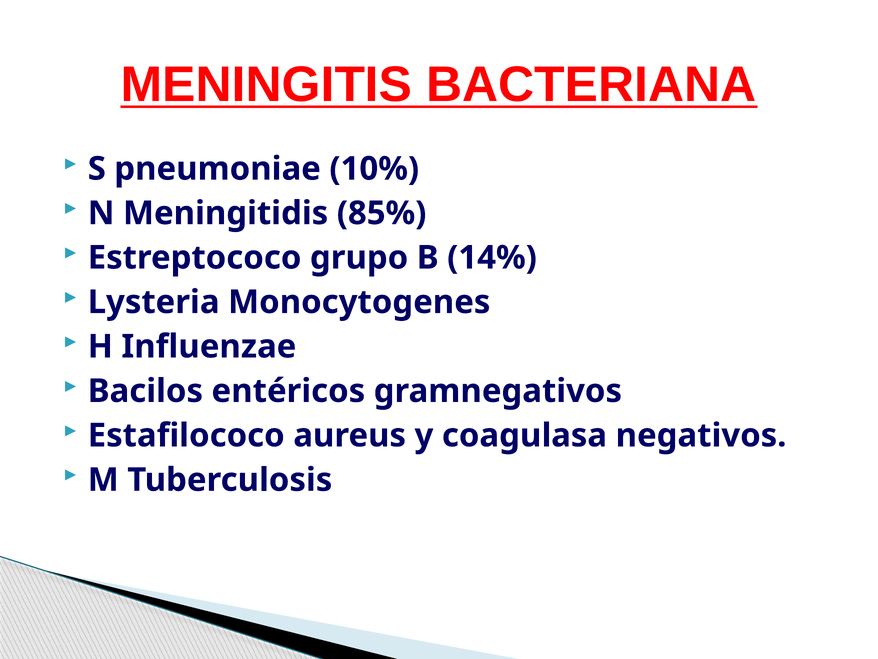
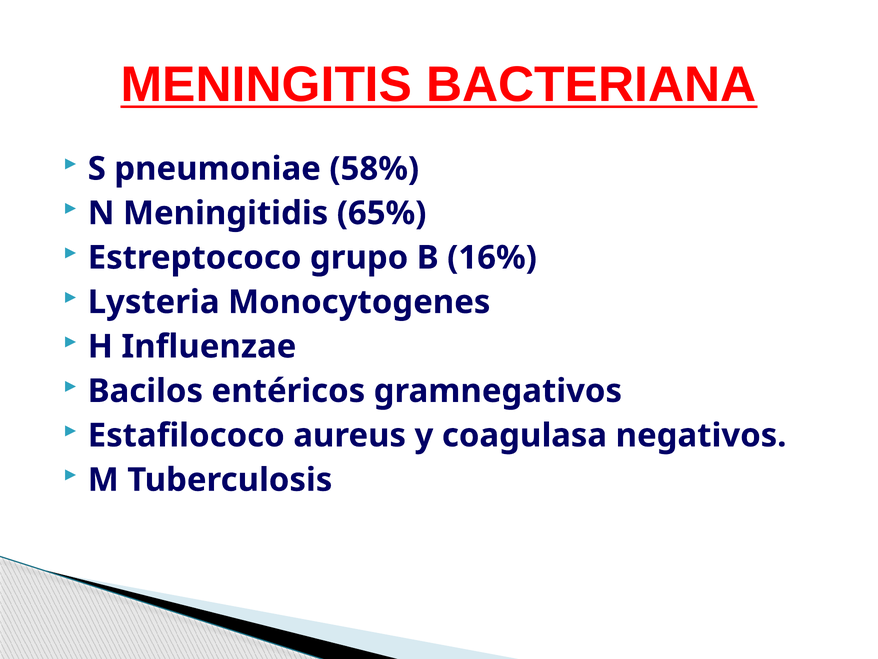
10%: 10% -> 58% (374, 169)
85%: 85% -> 65% (382, 213)
14%: 14% -> 16% (492, 258)
